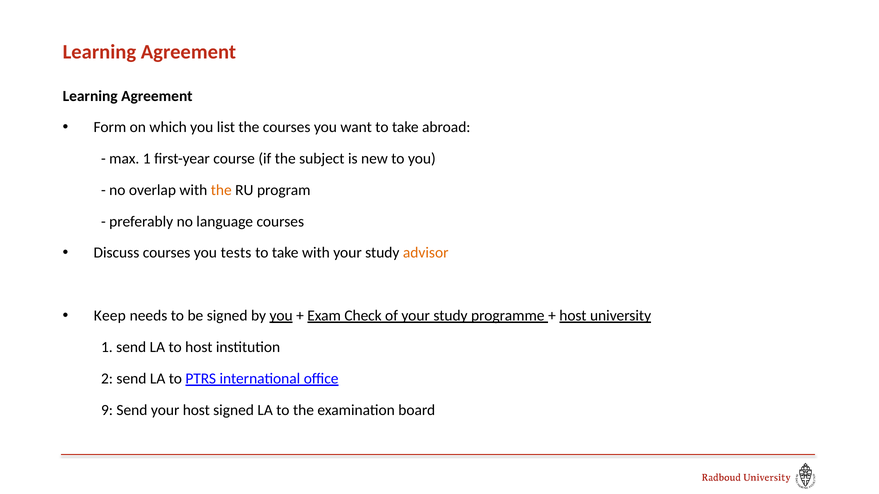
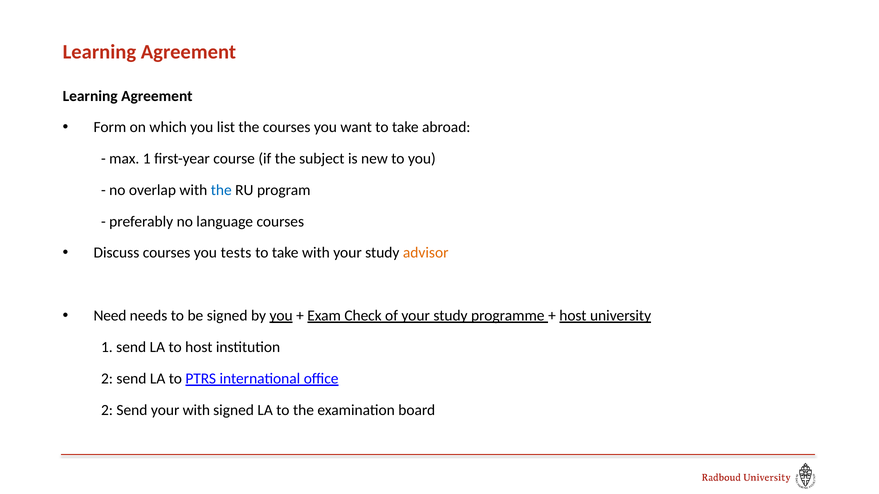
the colour: orange -> blue (221, 190)
Keep: Keep -> Need (110, 316)
9: 9 -> 2 (107, 410)
your host: host -> with (196, 410)
